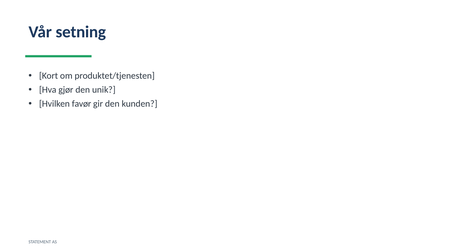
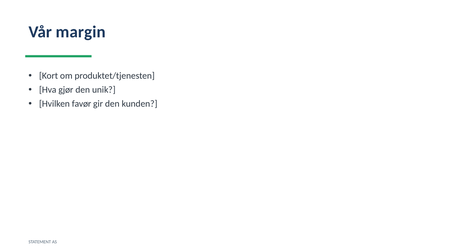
setning: setning -> margin (81, 32)
